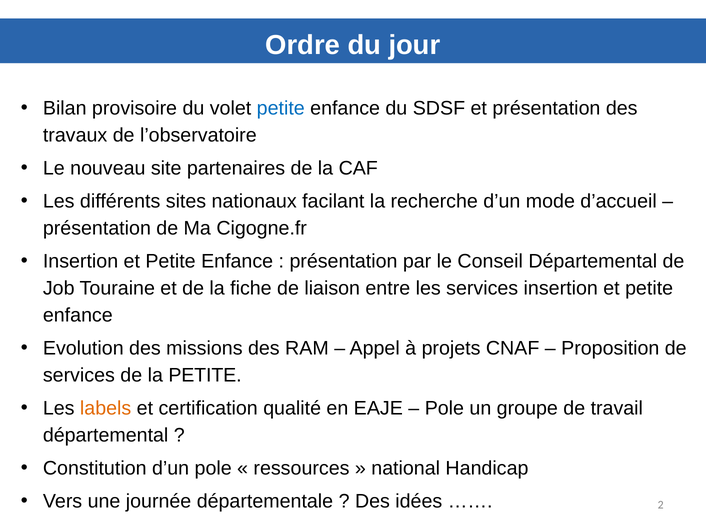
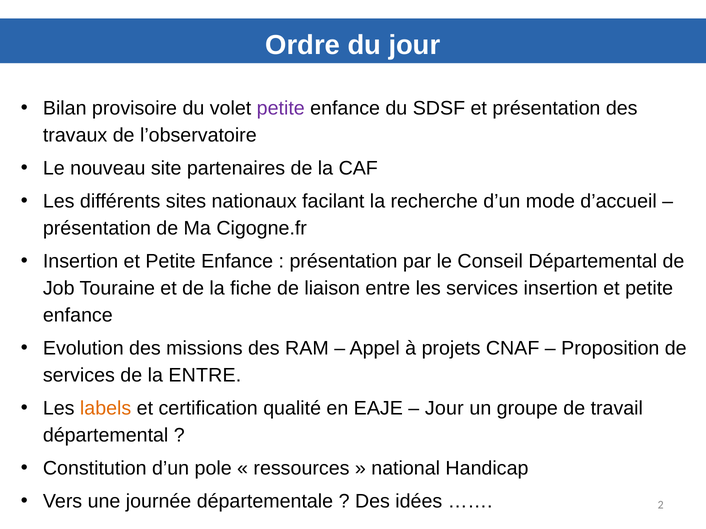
petite colour: blue -> purple (281, 108)
la PETITE: PETITE -> ENTRE (205, 376)
Pole: Pole -> Jour (444, 409)
